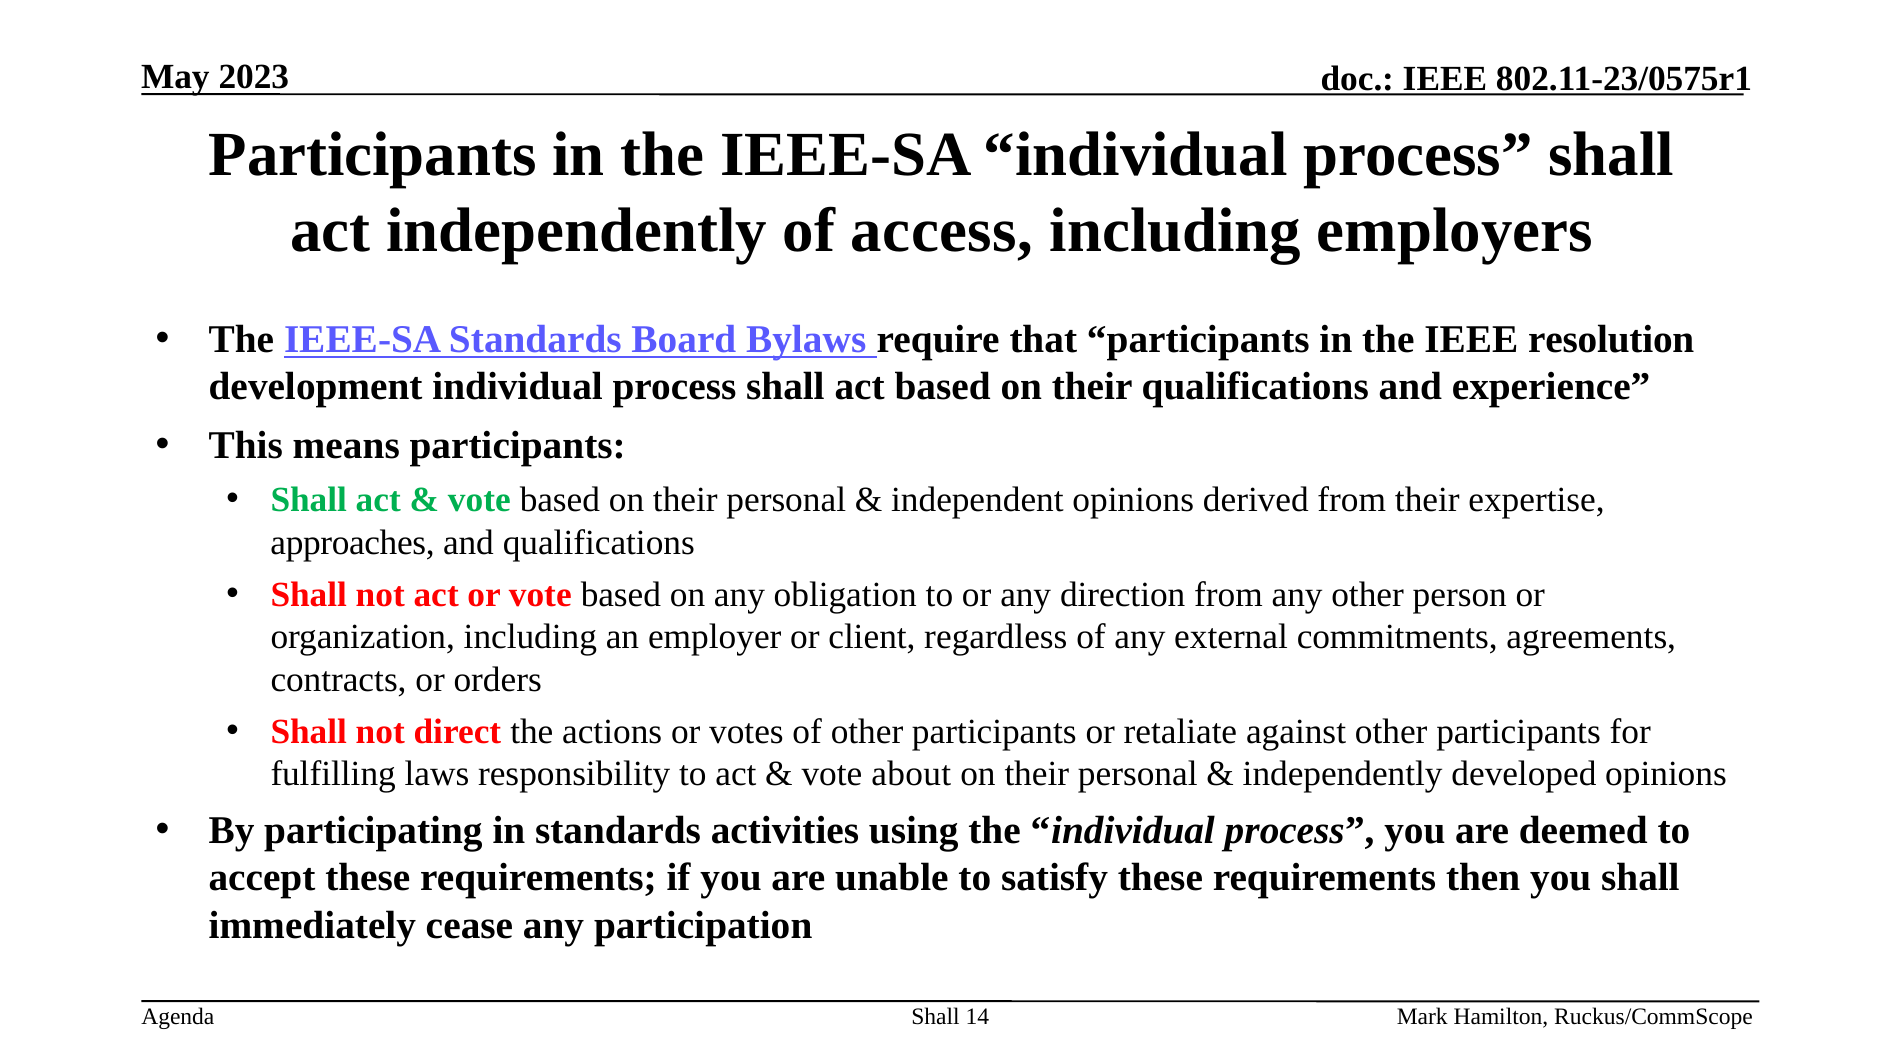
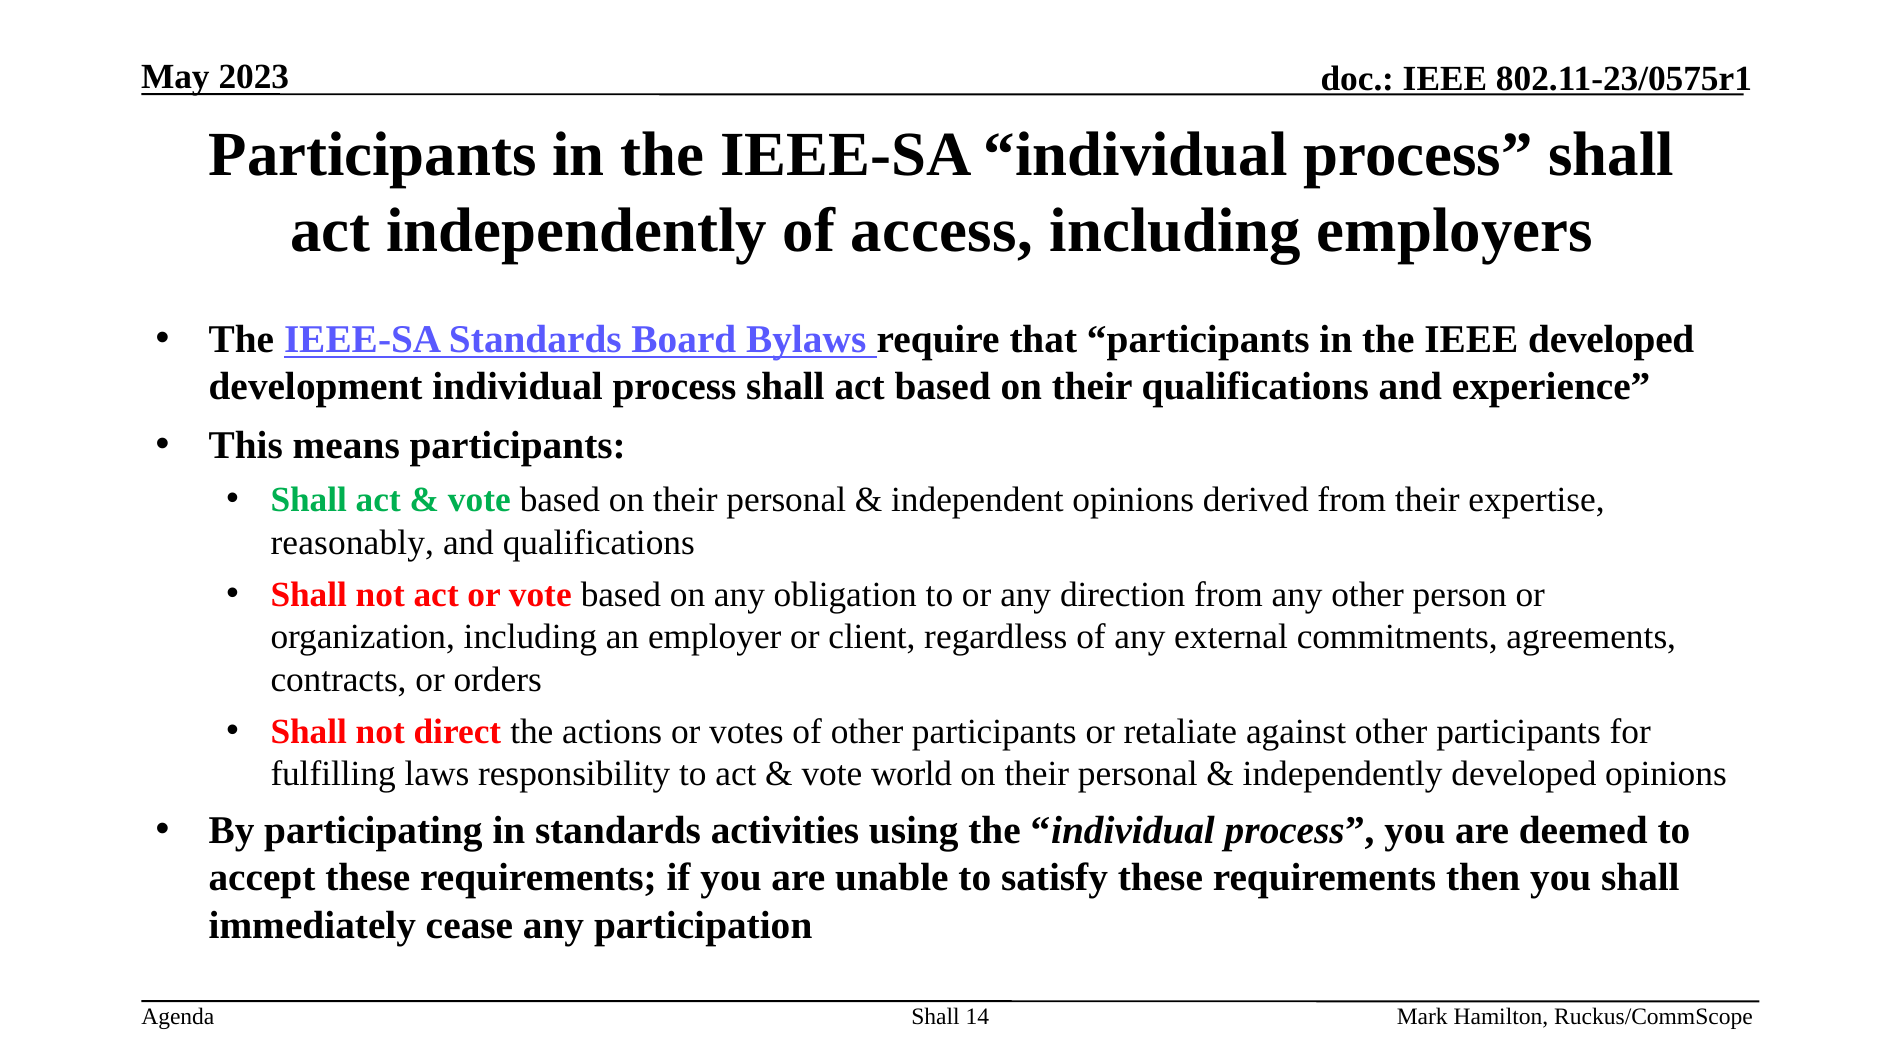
IEEE resolution: resolution -> developed (1611, 340)
approaches: approaches -> reasonably (352, 543)
about: about -> world (912, 774)
